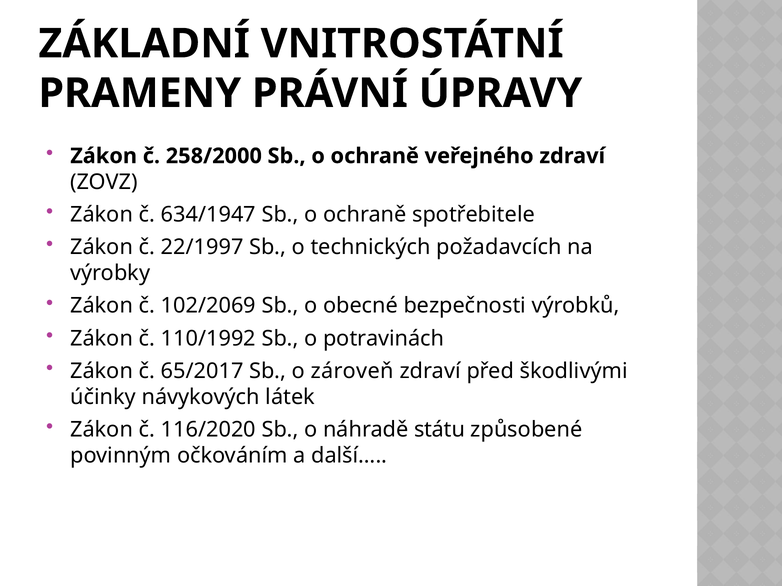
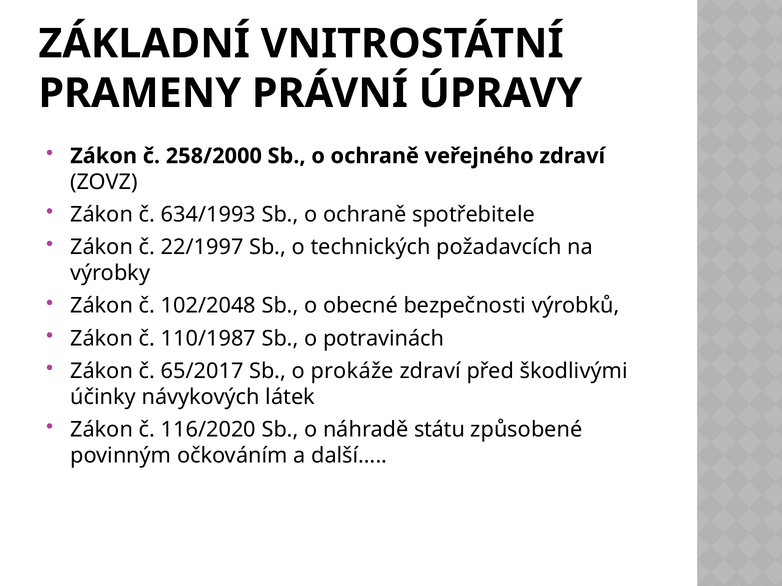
634/1947: 634/1947 -> 634/1993 (208, 215)
102/2069: 102/2069 -> 102/2048 (208, 306)
110/1992: 110/1992 -> 110/1987 (208, 339)
zároveň: zároveň -> prokáže (352, 371)
